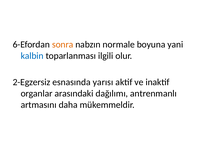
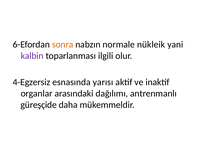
boyuna: boyuna -> nükleik (151, 44)
kalbin colour: blue -> purple (32, 56)
2-Egzersiz: 2-Egzersiz -> 4-Egzersiz (32, 82)
artmasını: artmasını -> güreşçide (39, 105)
